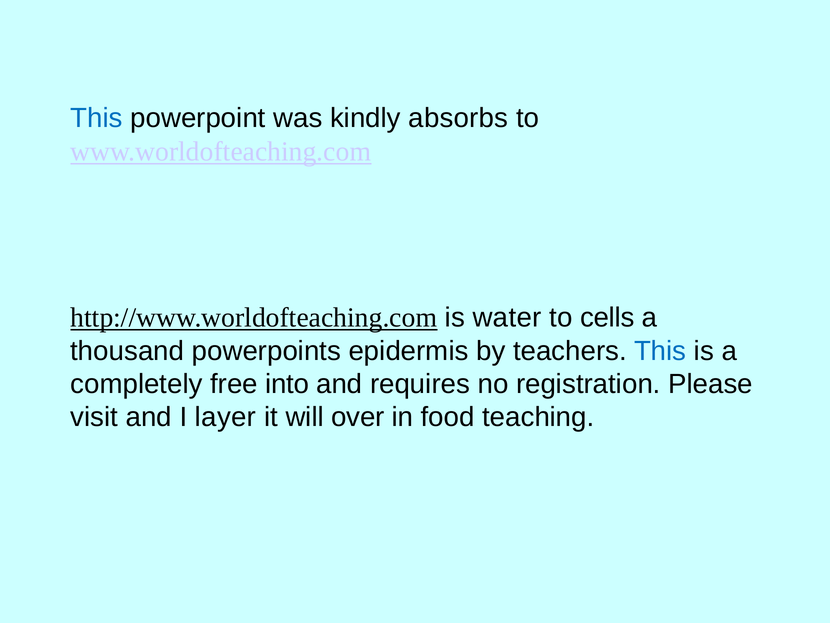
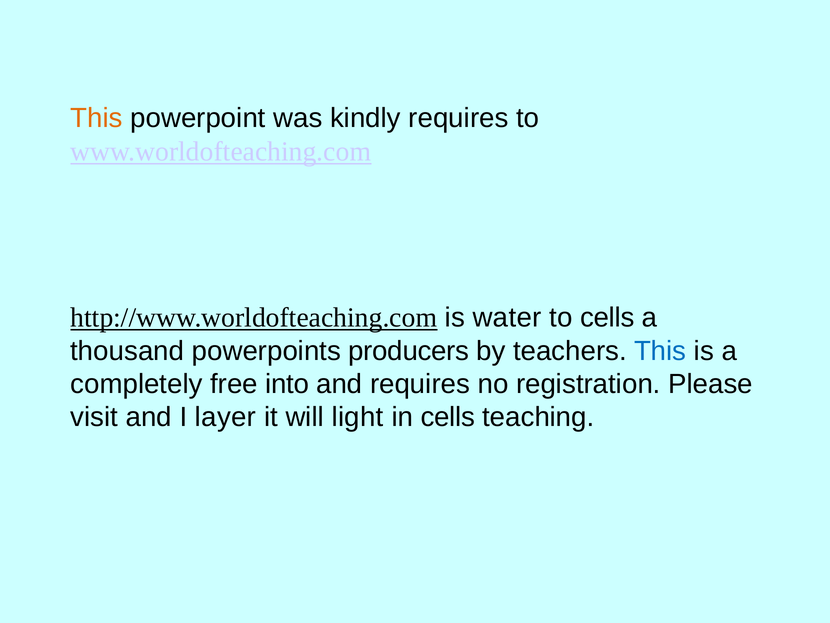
This colour: blue -> orange (96, 118)
kindly absorbs: absorbs -> requires (458, 118)
epidermis: epidermis -> producers (409, 351)
over: over -> light (358, 417)
in food: food -> cells (448, 417)
